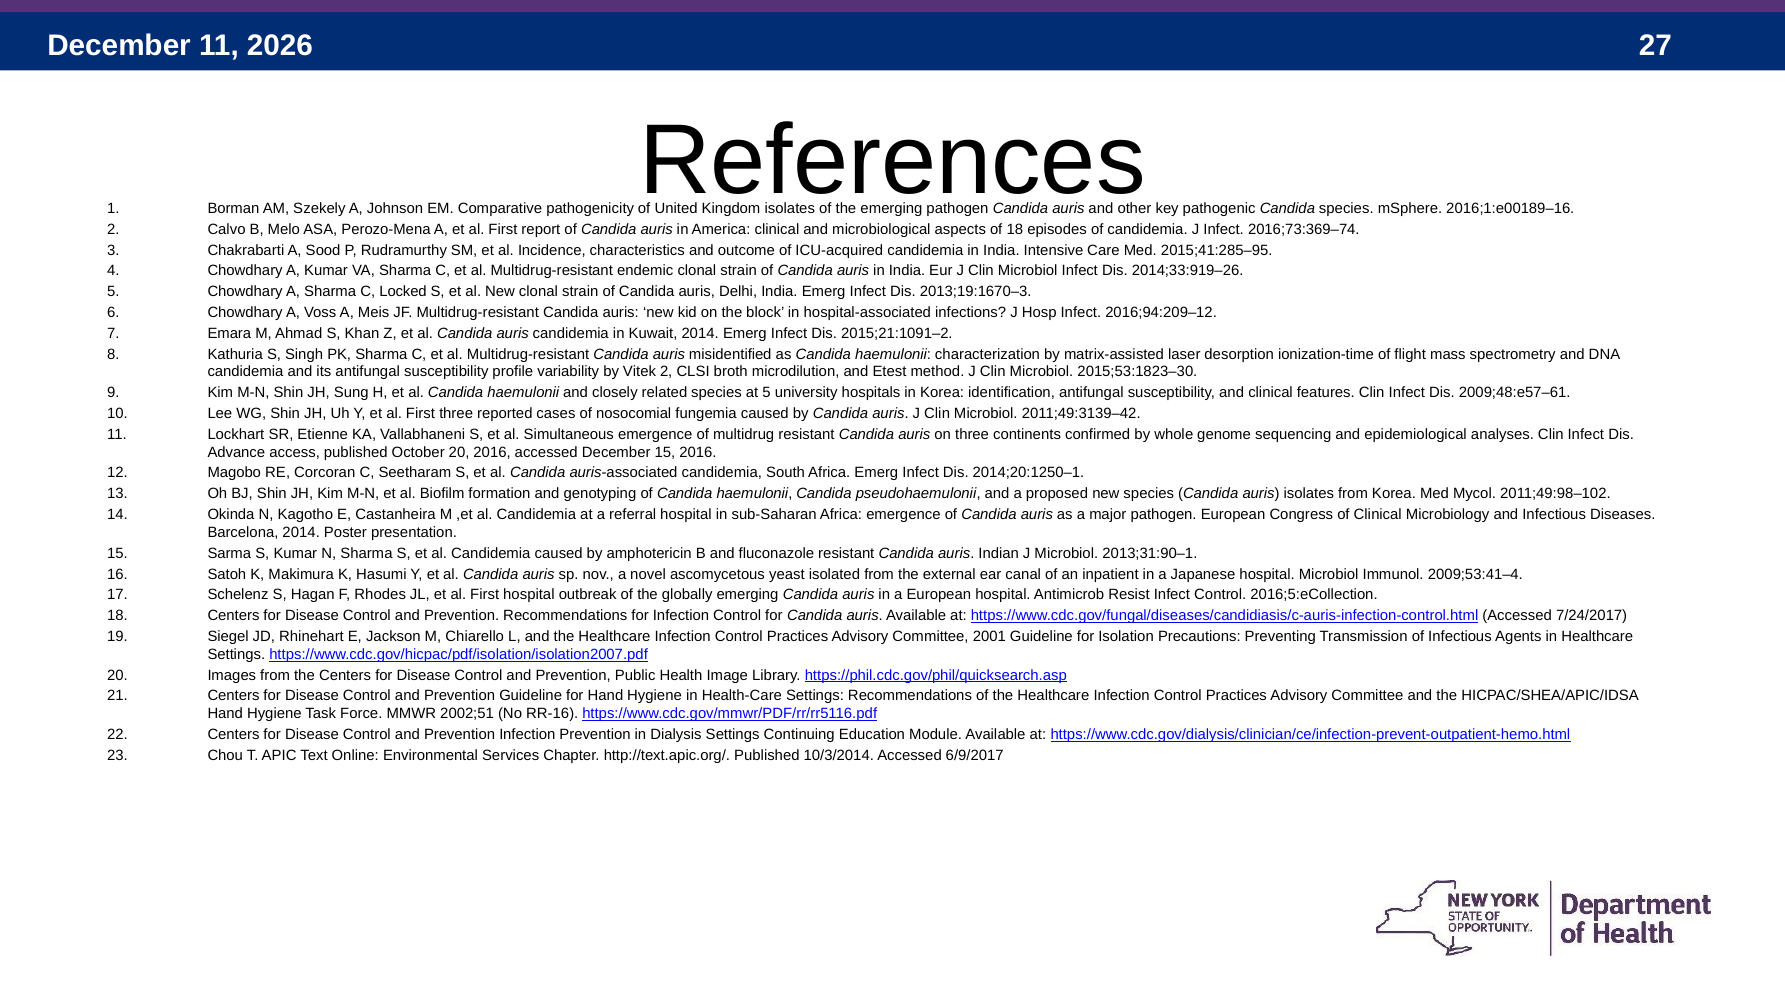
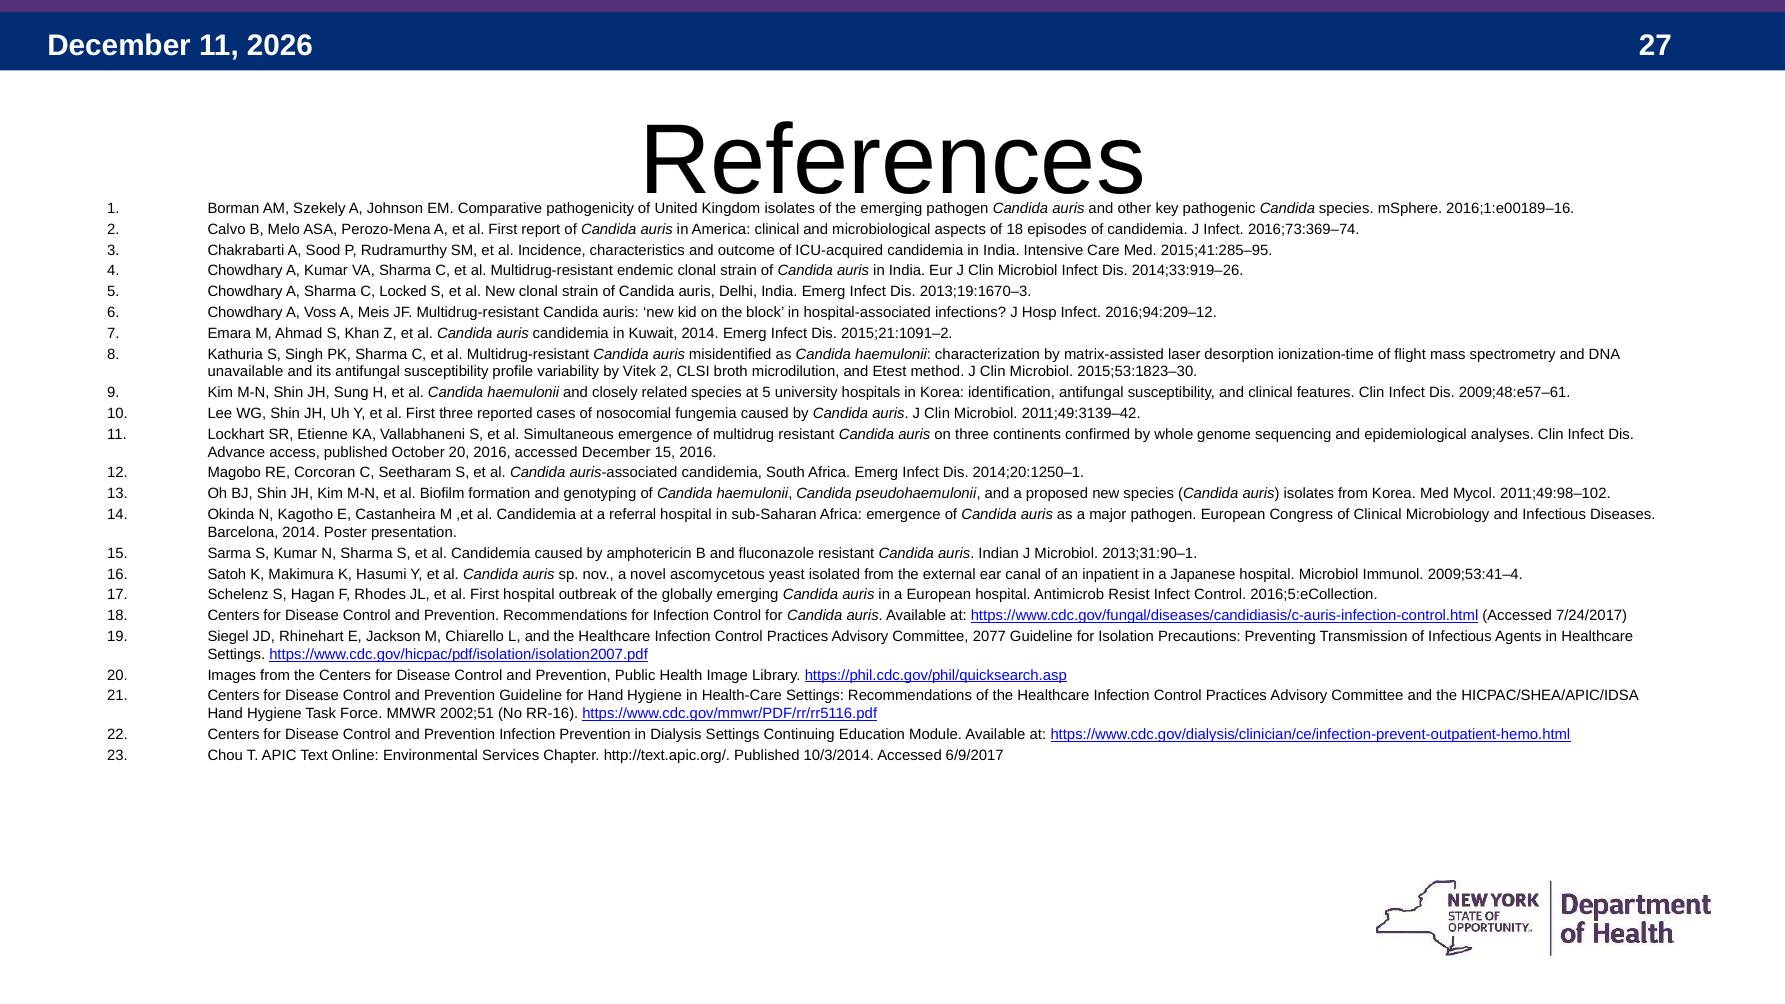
candidemia: candidemia -> unavailable (245, 372)
2001: 2001 -> 2077 (989, 637)
